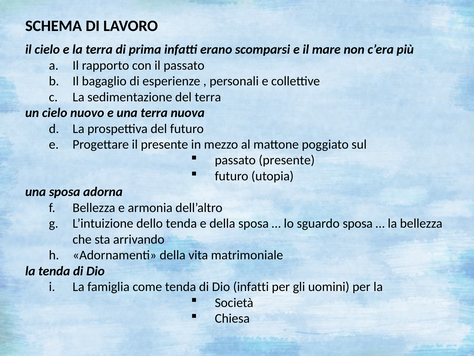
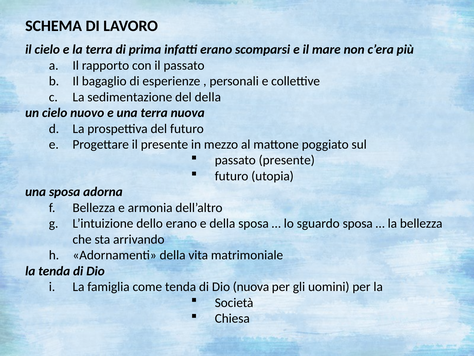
del terra: terra -> della (208, 97)
dello tenda: tenda -> erano (181, 223)
Dio infatti: infatti -> nuova (251, 287)
